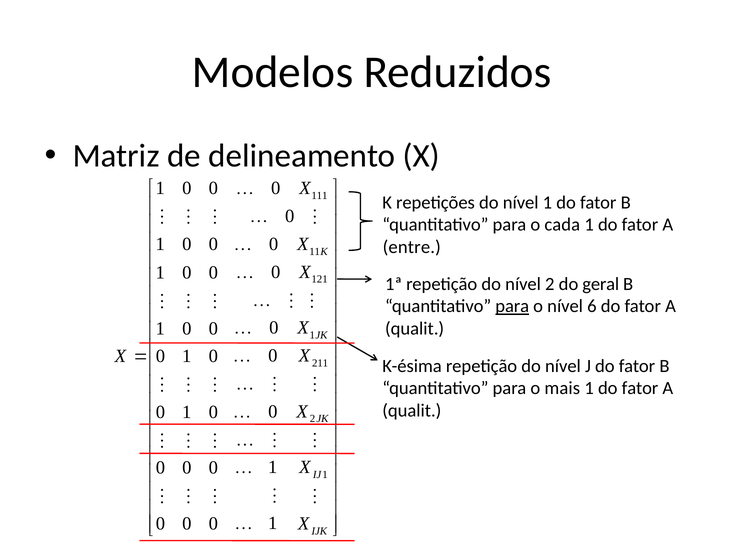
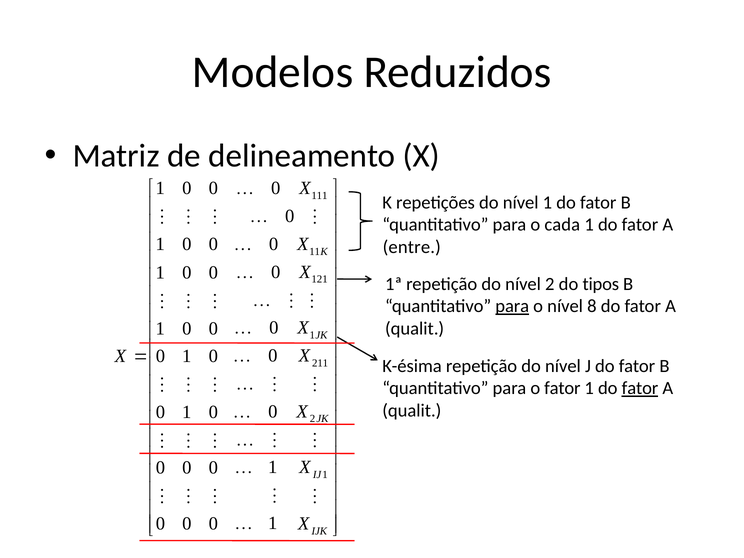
geral: geral -> tipos (601, 284)
6: 6 -> 8 (592, 306)
o mais: mais -> fator (562, 388)
fator underline: none -> present (640, 388)
